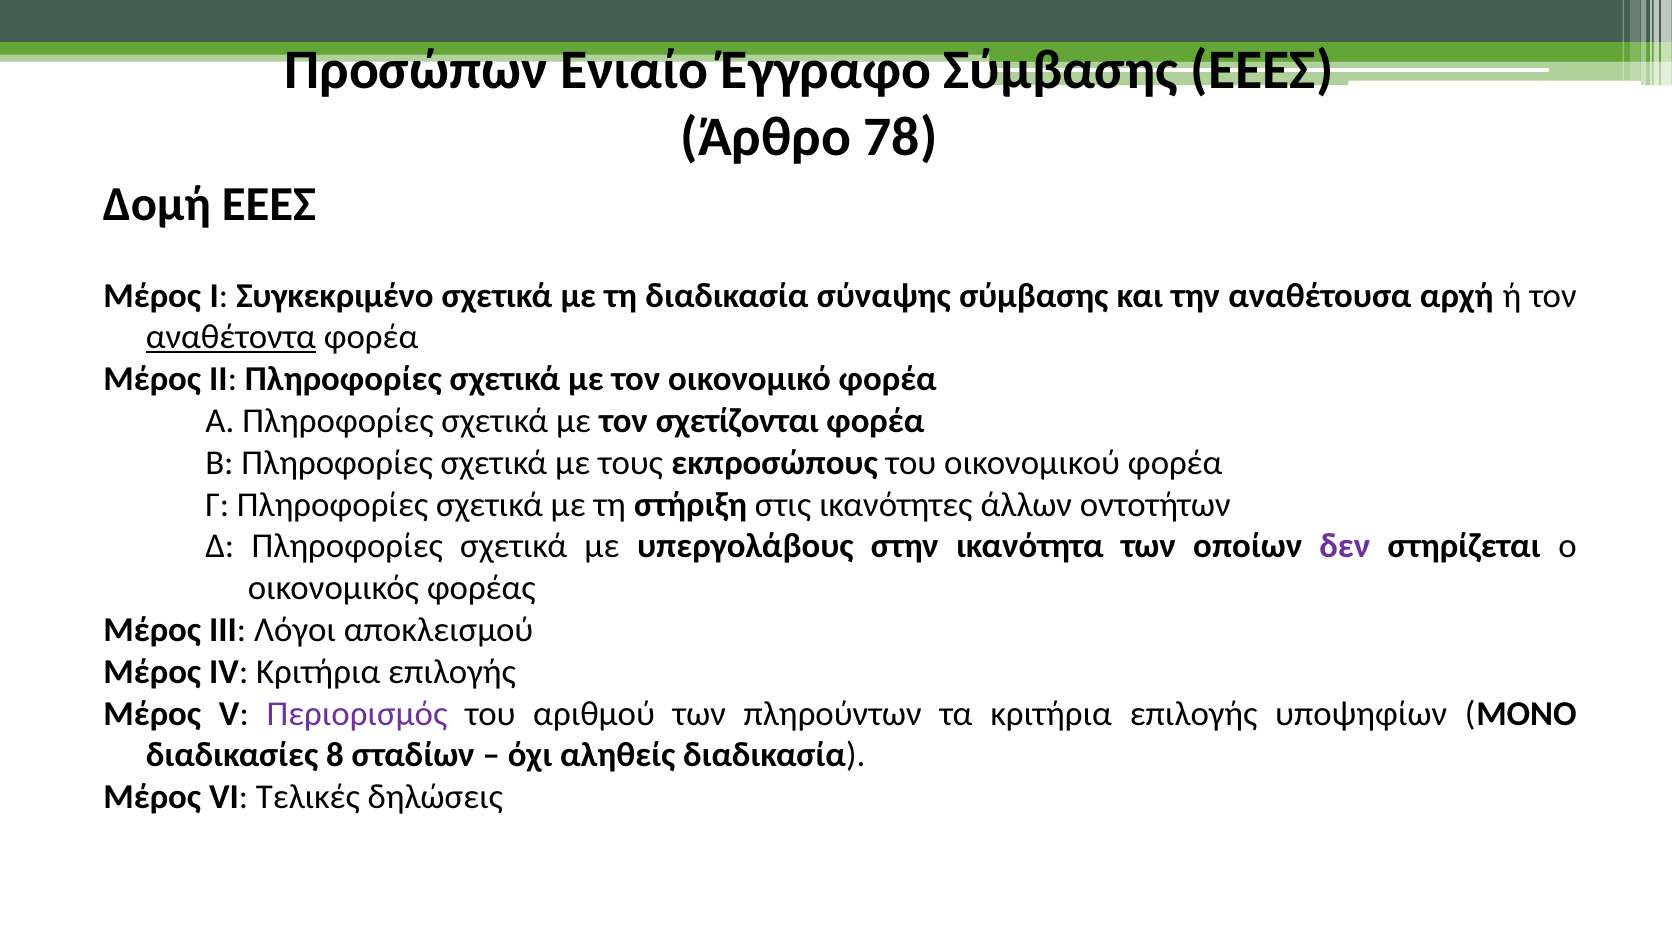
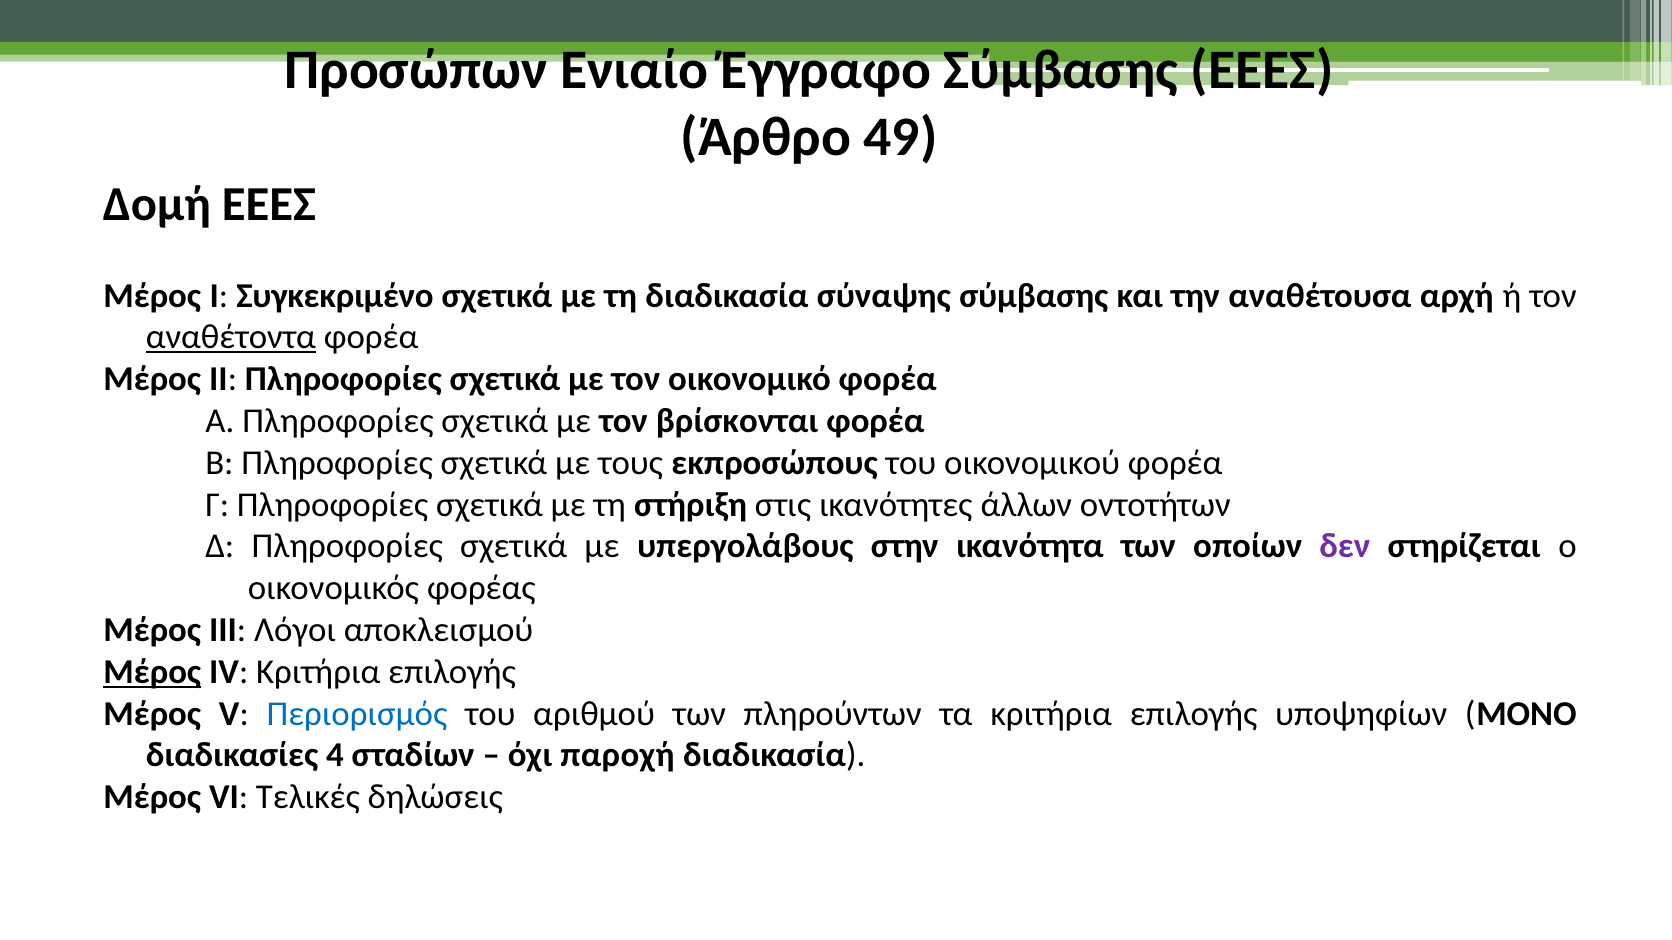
78: 78 -> 49 (901, 137)
σχετίζονται: σχετίζονται -> βρίσκονται (737, 421)
Μέρος underline: none -> present (152, 672)
Περιορισμός colour: purple -> blue (357, 714)
8: 8 -> 4 (335, 756)
αληθείς: αληθείς -> παροχή (617, 756)
